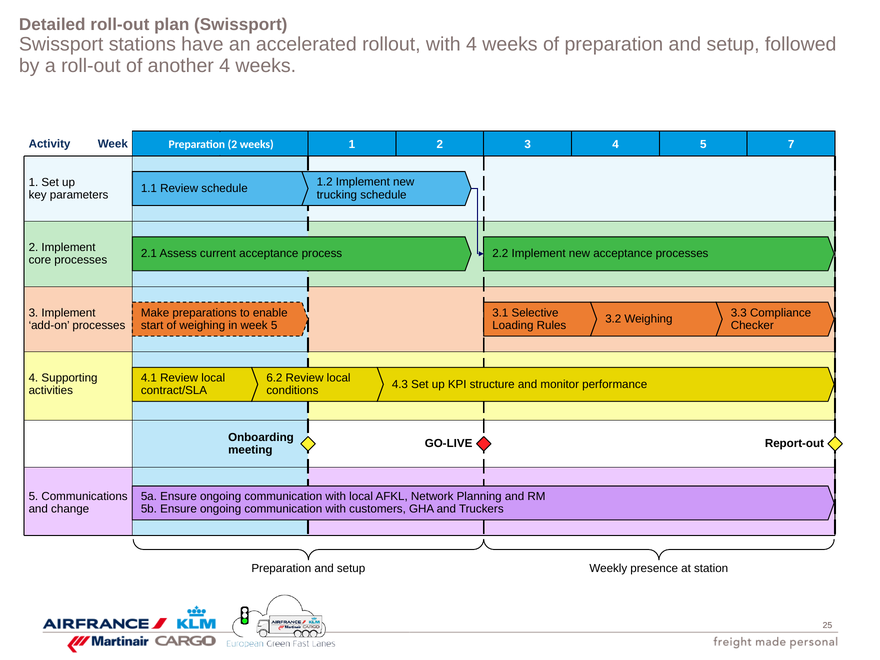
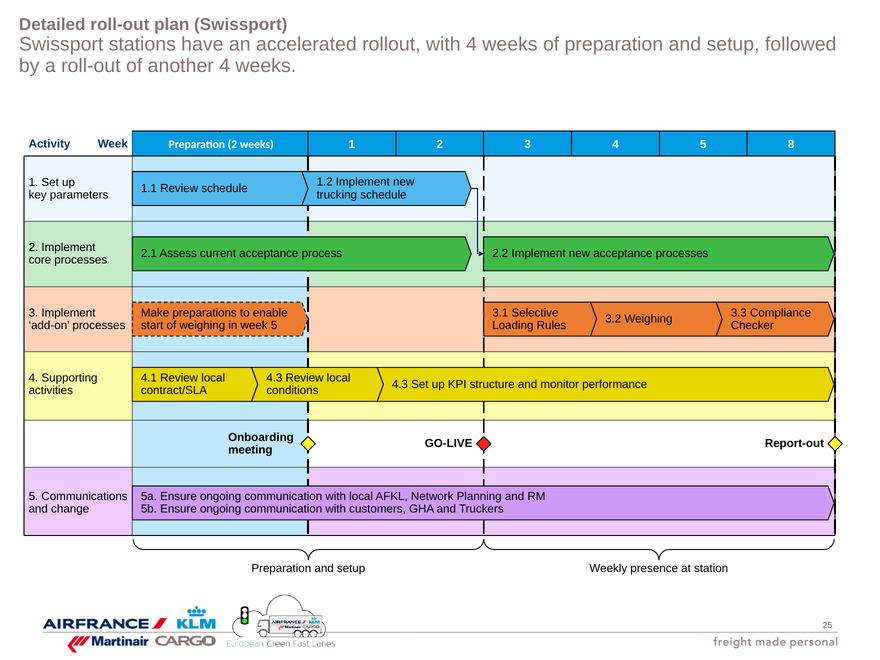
7: 7 -> 8 (791, 144)
6.2: 6.2 -> 4.3 (274, 378)
